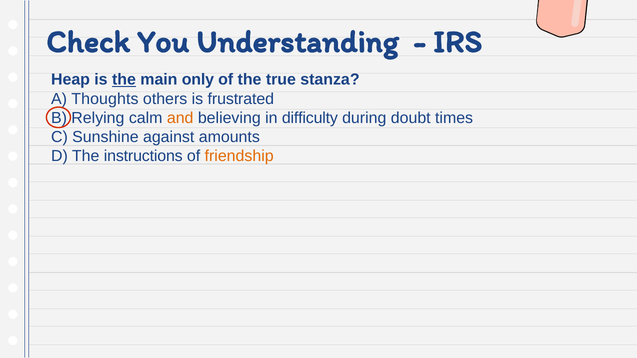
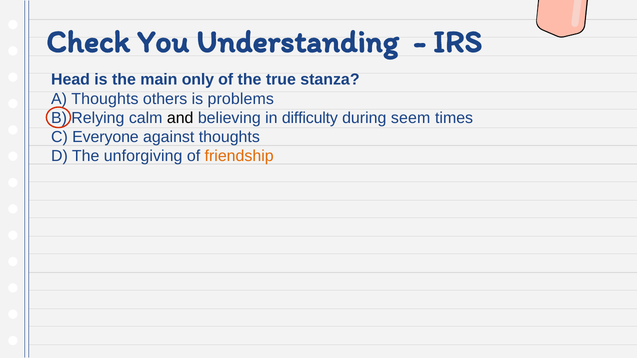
Heap: Heap -> Head (71, 80)
the underline: present -> none (124, 80)
frustrated: frustrated -> problems (241, 99)
and colour: orange -> black (180, 118)
doubt: doubt -> seem (411, 118)
Sunshine: Sunshine -> Everyone (105, 137)
against amounts: amounts -> thoughts (229, 137)
instructions: instructions -> unforgiving (143, 156)
